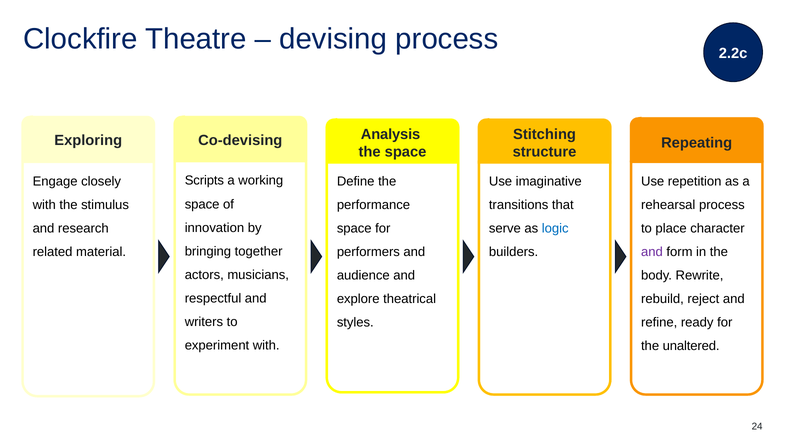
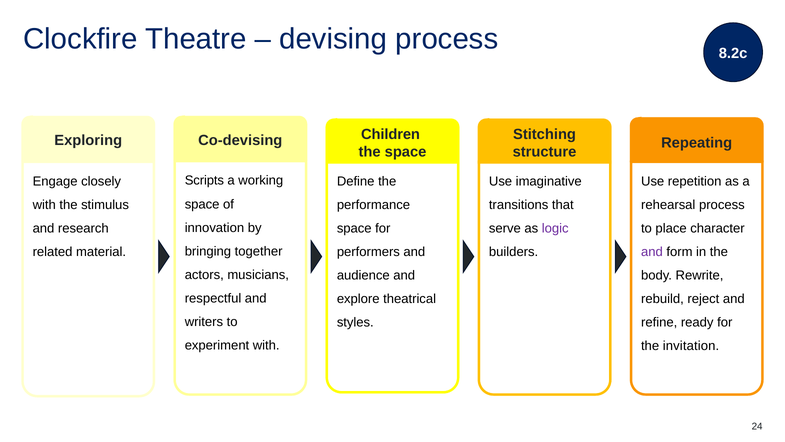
2.2c: 2.2c -> 8.2c (733, 53)
Analysis: Analysis -> Children (391, 134)
logic colour: blue -> purple (555, 228)
unaltered: unaltered -> invitation (691, 346)
